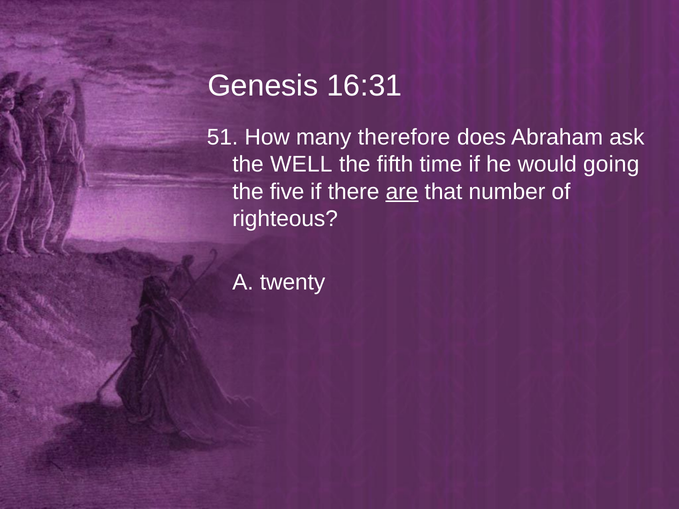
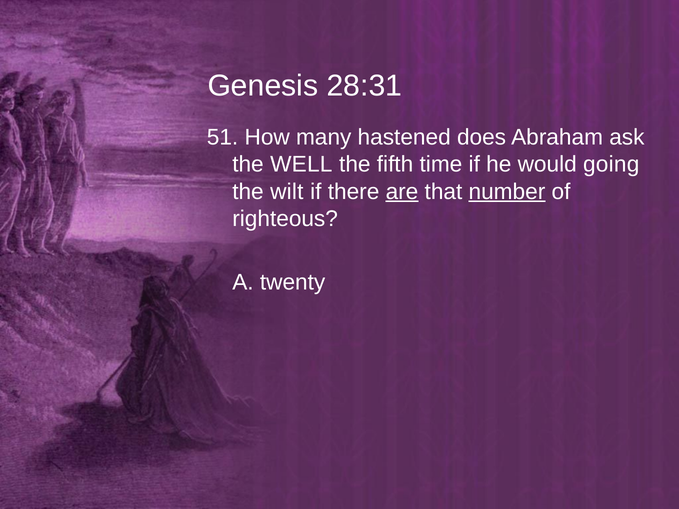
16:31: 16:31 -> 28:31 (364, 86)
therefore: therefore -> hastened (404, 137)
five: five -> wilt (287, 192)
number underline: none -> present (507, 192)
